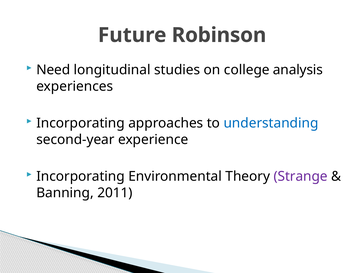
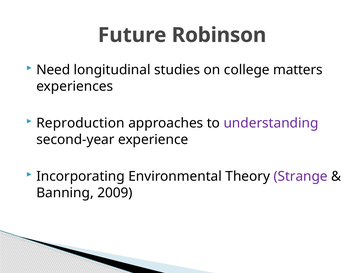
analysis: analysis -> matters (298, 70)
Incorporating: Incorporating -> Reproduction (80, 123)
understanding colour: blue -> purple (271, 123)
2011: 2011 -> 2009 (115, 193)
